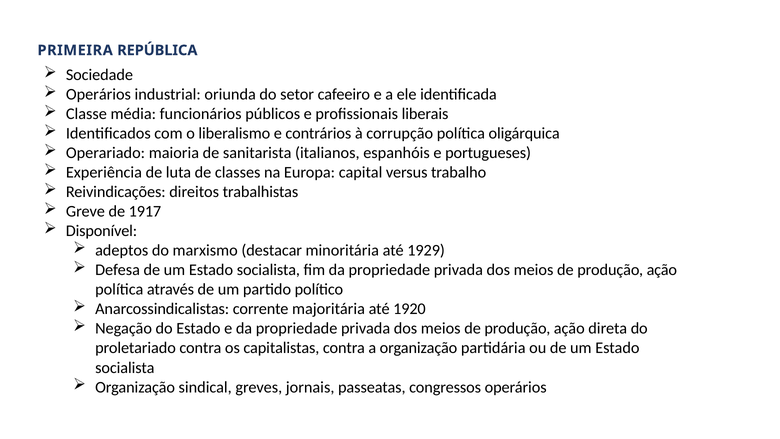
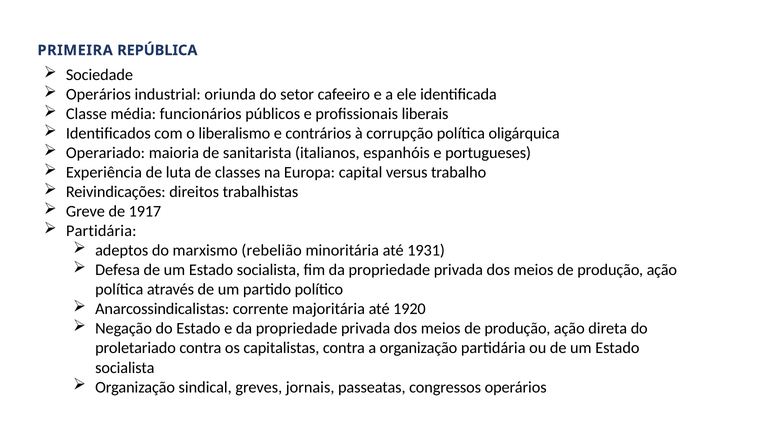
Disponível: Disponível -> Partidária (101, 231)
destacar: destacar -> rebelião (272, 250)
1929: 1929 -> 1931 (426, 250)
